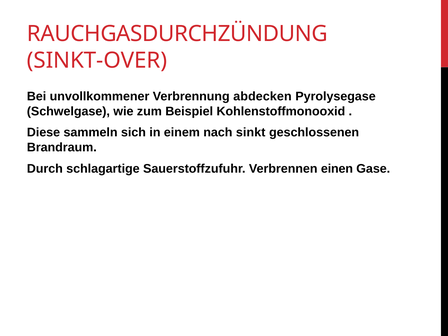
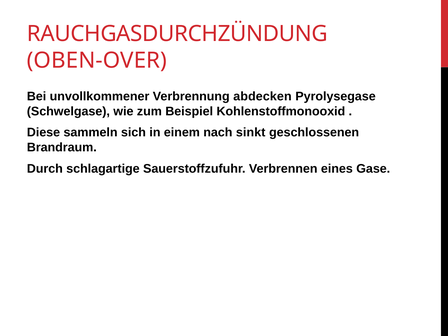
SINKT-OVER: SINKT-OVER -> OBEN-OVER (97, 61)
einen: einen -> eines (337, 169)
